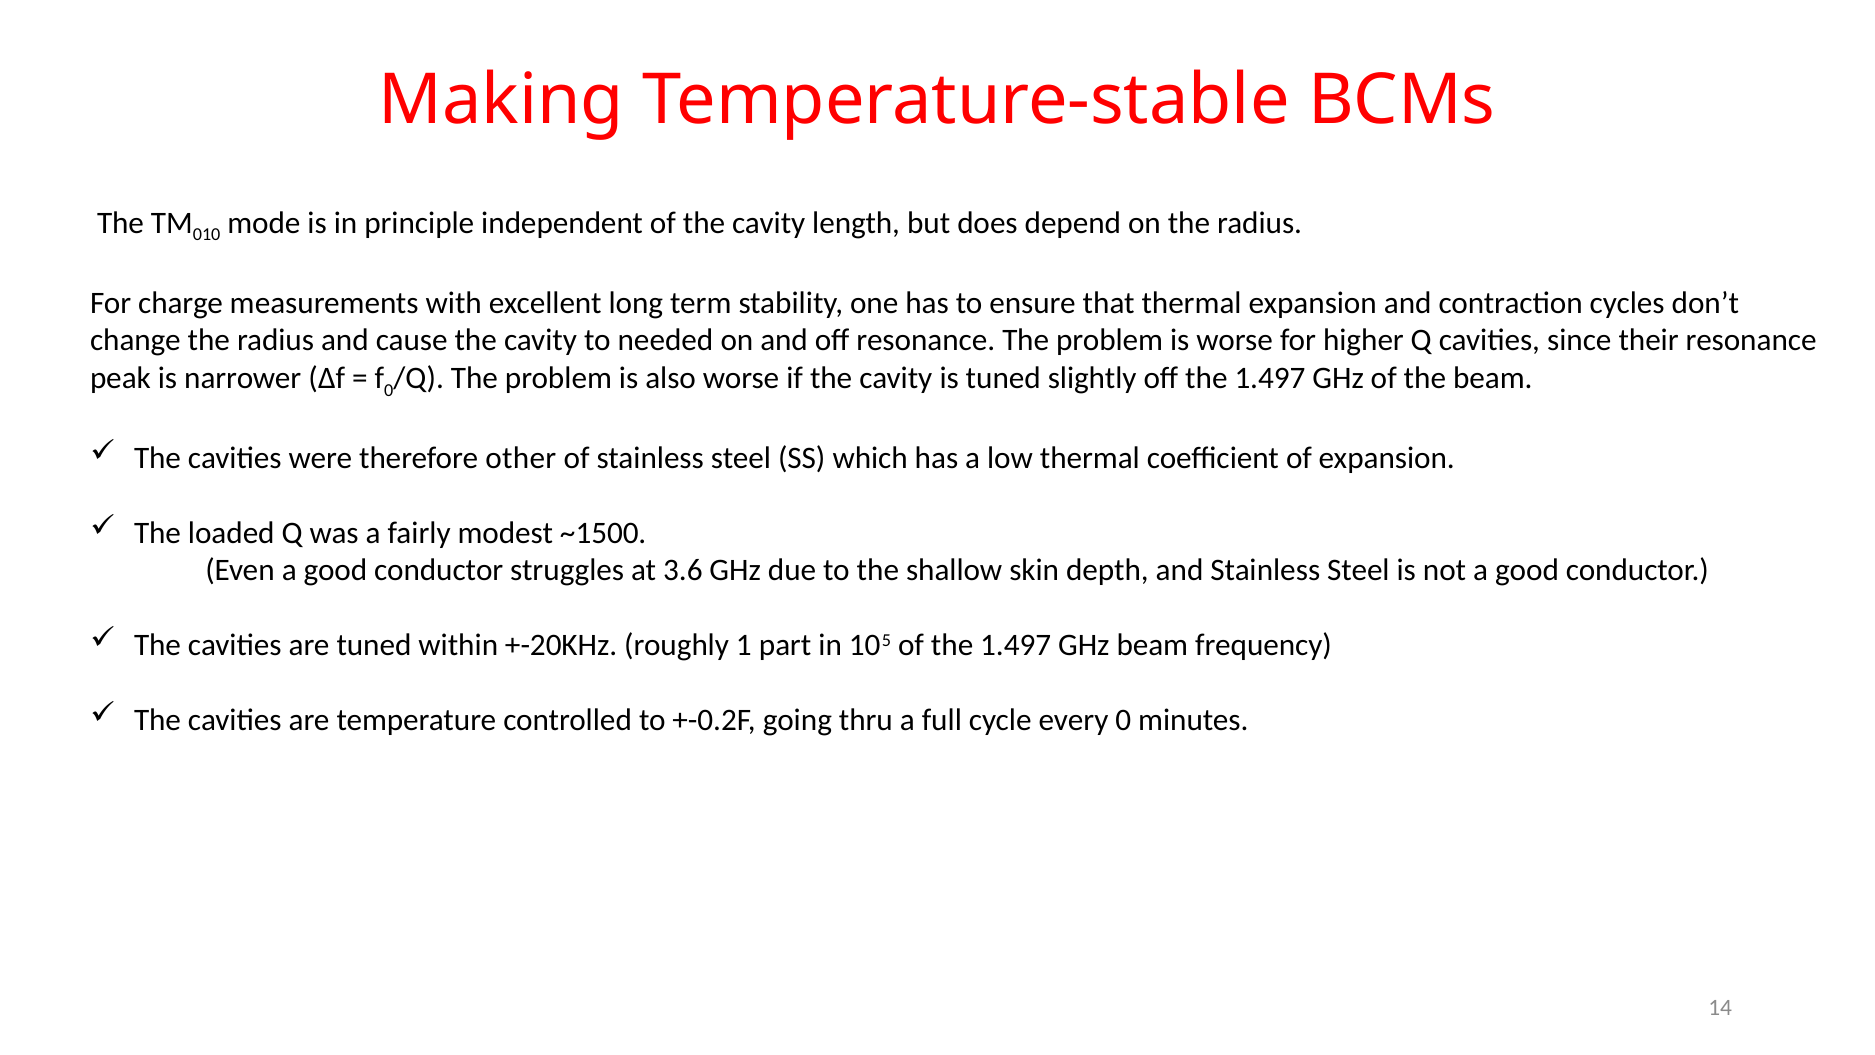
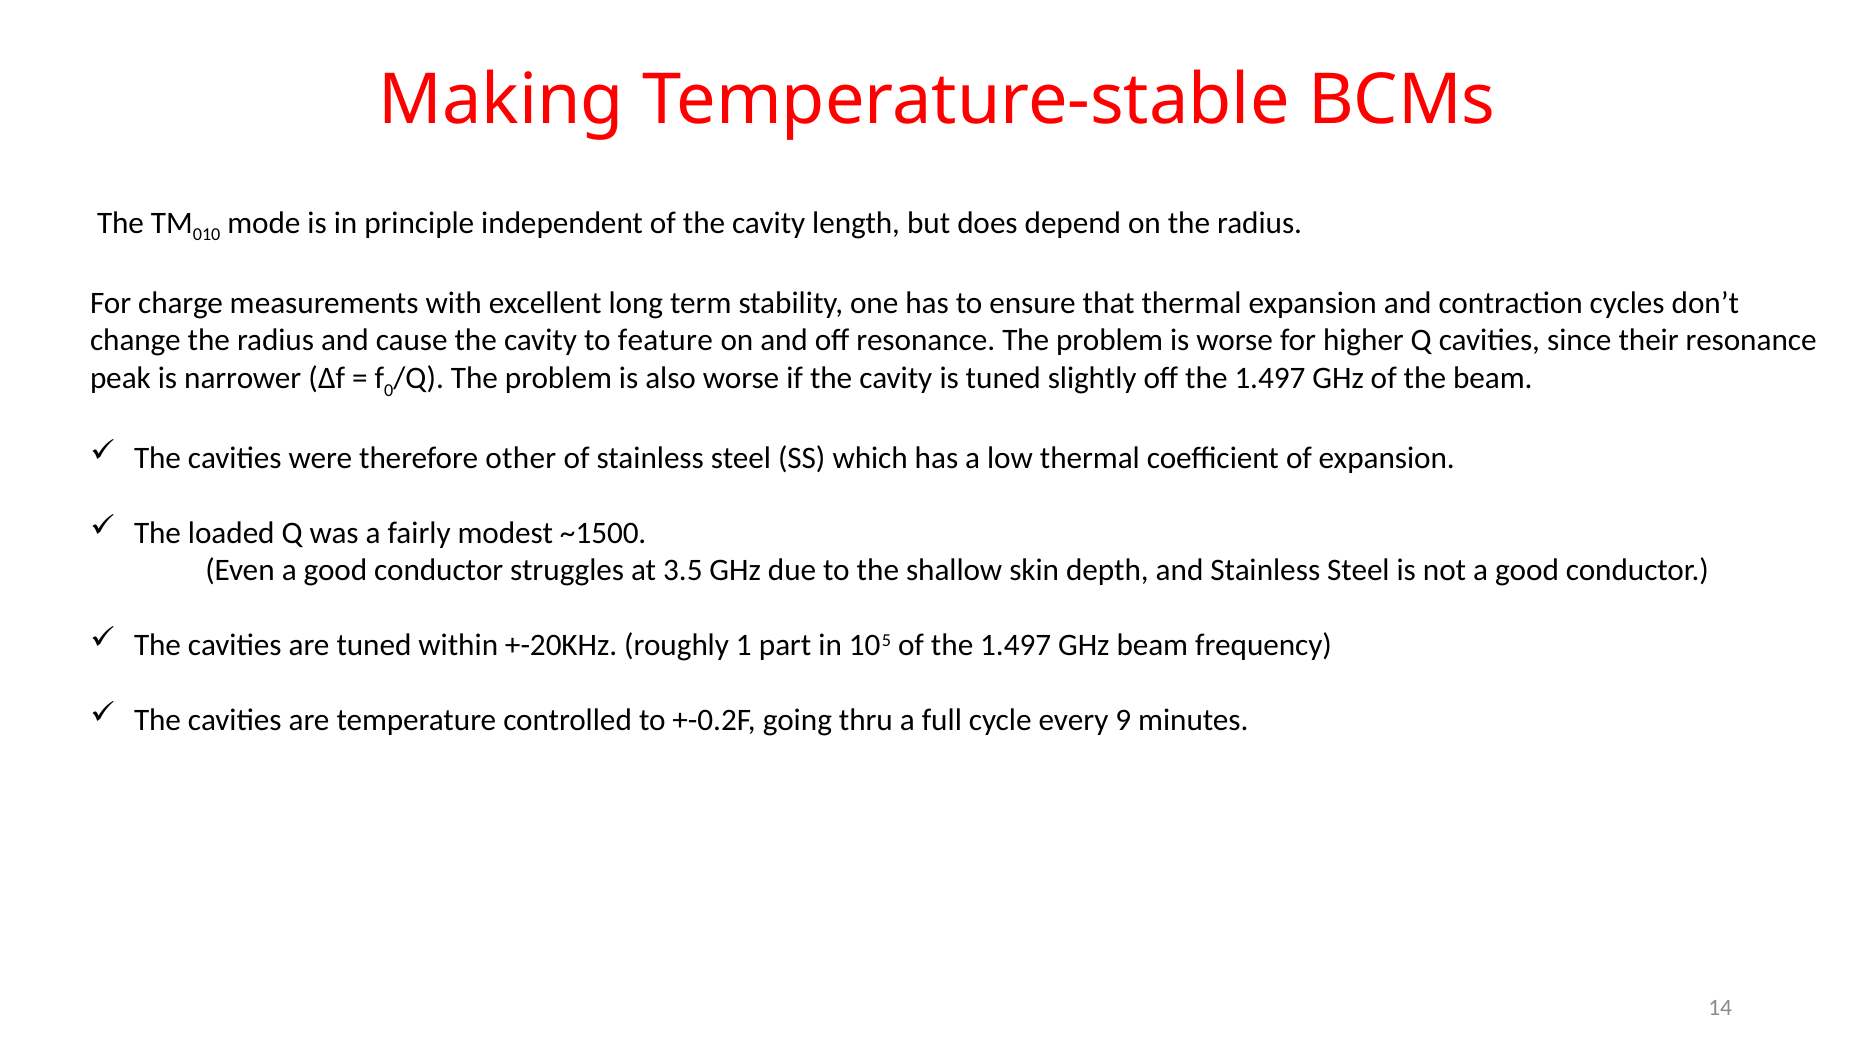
needed: needed -> feature (665, 340)
3.6: 3.6 -> 3.5 (683, 570)
every 0: 0 -> 9 (1123, 720)
